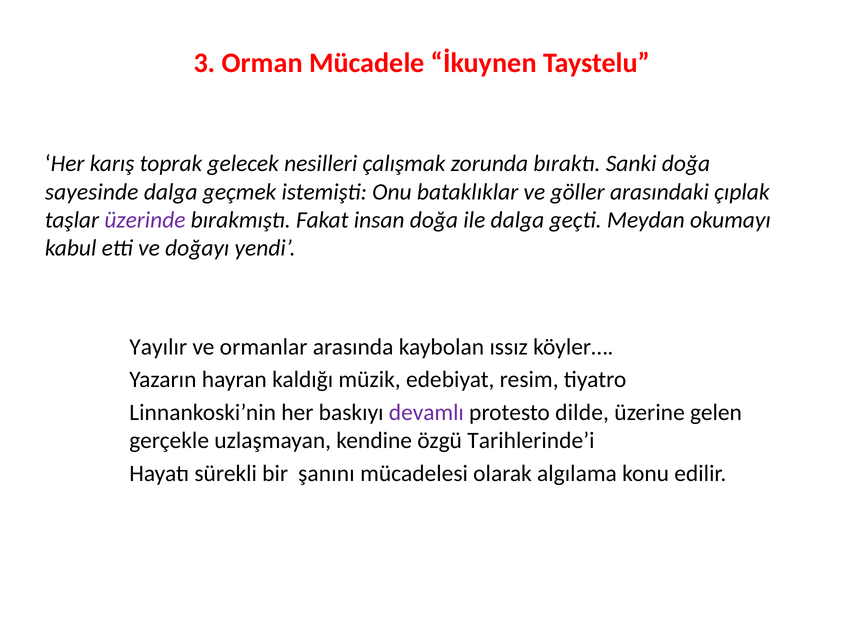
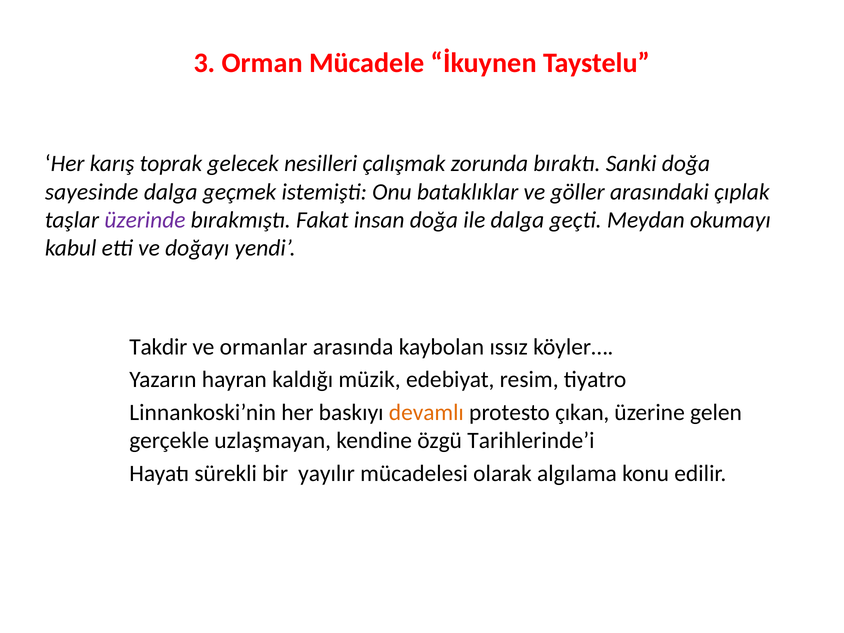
Yayılır: Yayılır -> Takdir (158, 347)
devamlı colour: purple -> orange (426, 412)
dilde: dilde -> çıkan (582, 412)
şanını: şanını -> yayılır (327, 474)
